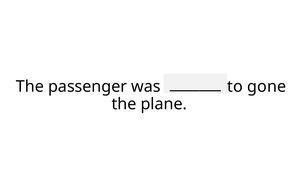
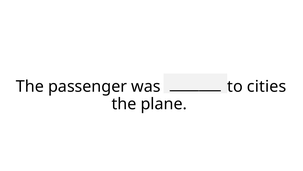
gone: gone -> cities (267, 86)
